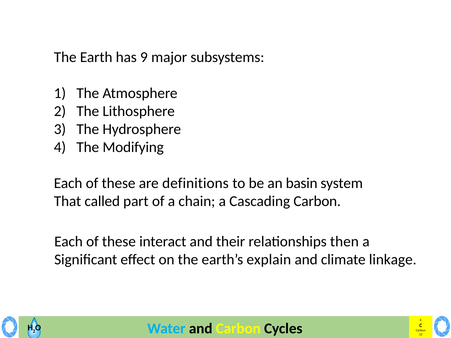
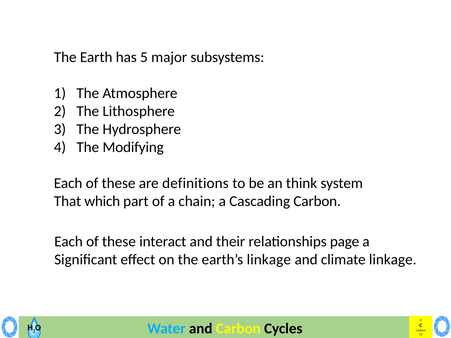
9: 9 -> 5 (144, 57)
basin: basin -> think (302, 183)
called: called -> which (102, 201)
then: then -> page (345, 242)
earth’s explain: explain -> linkage (269, 260)
